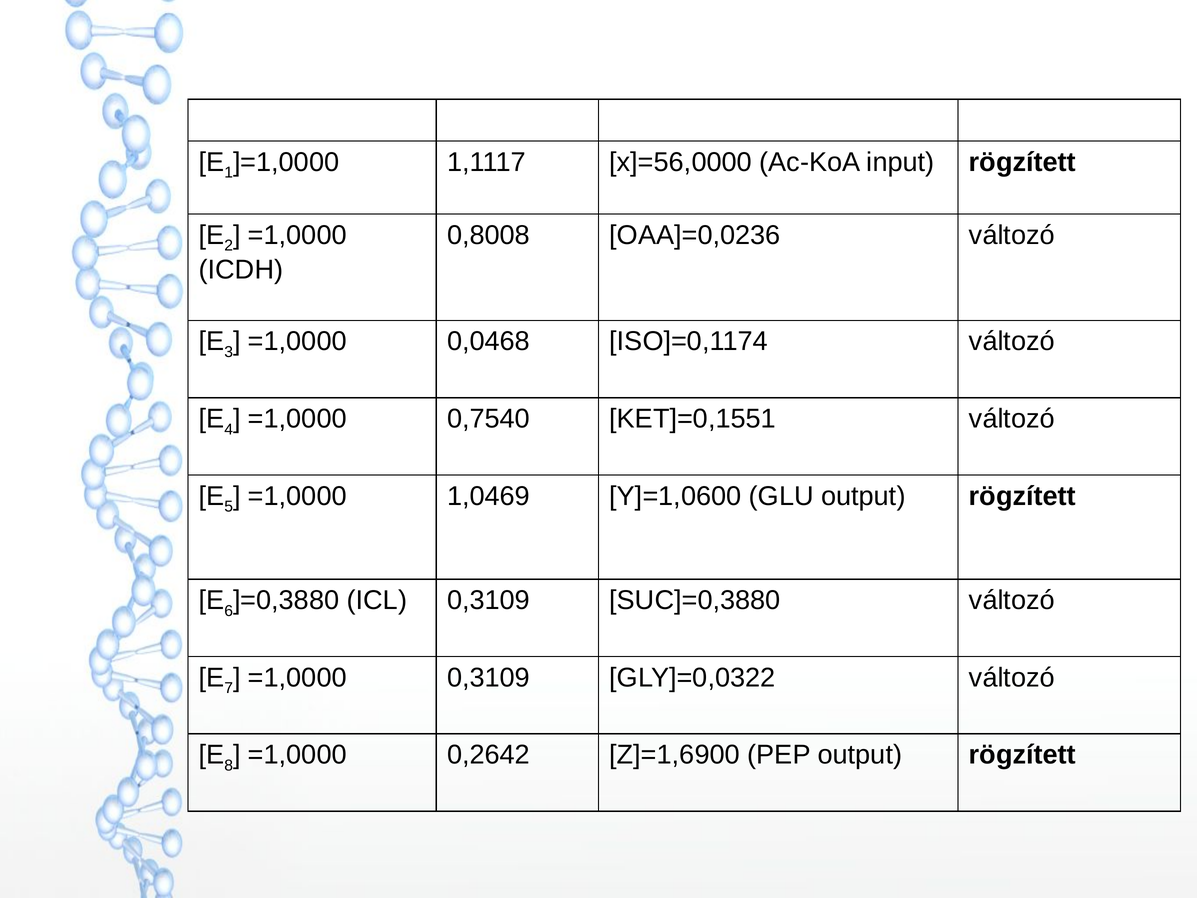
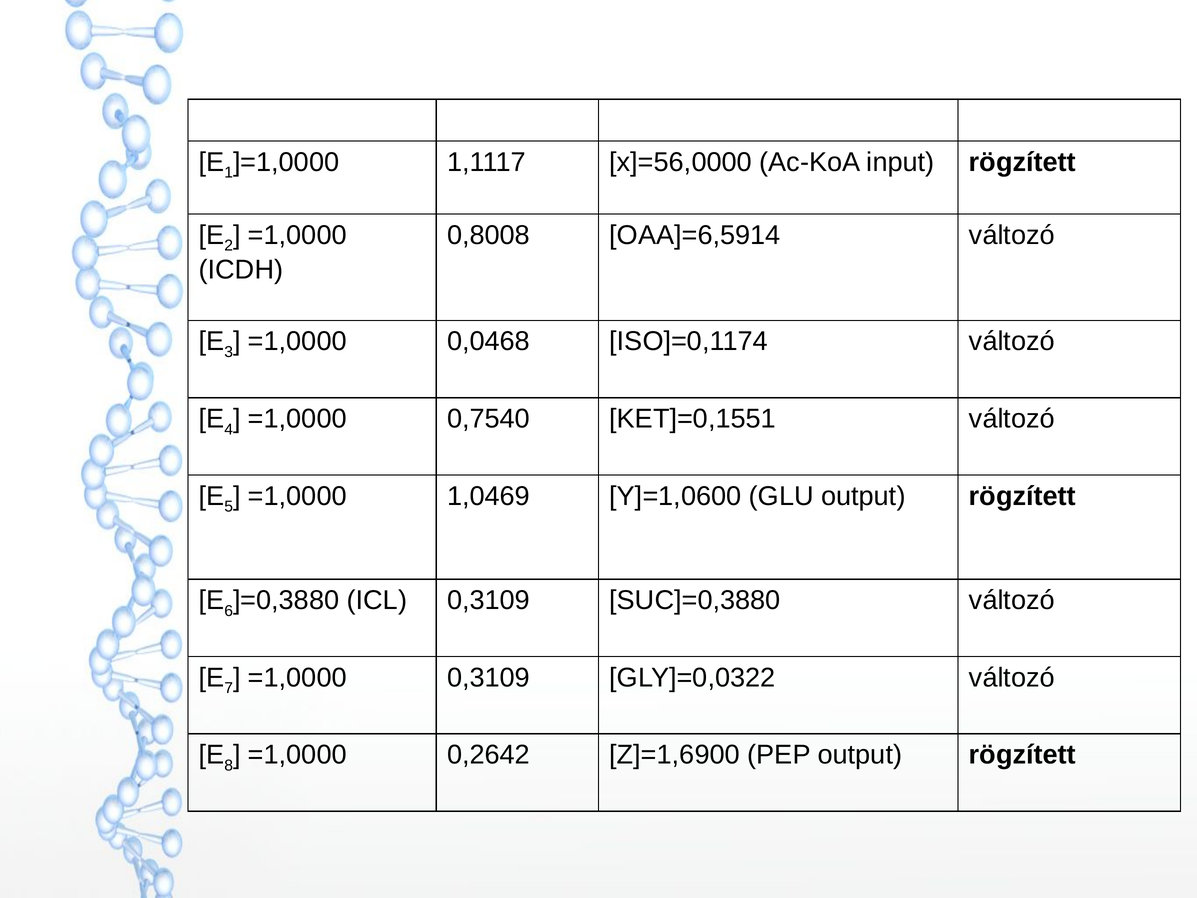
OAA]=0,0236: OAA]=0,0236 -> OAA]=6,5914 (695, 235)
